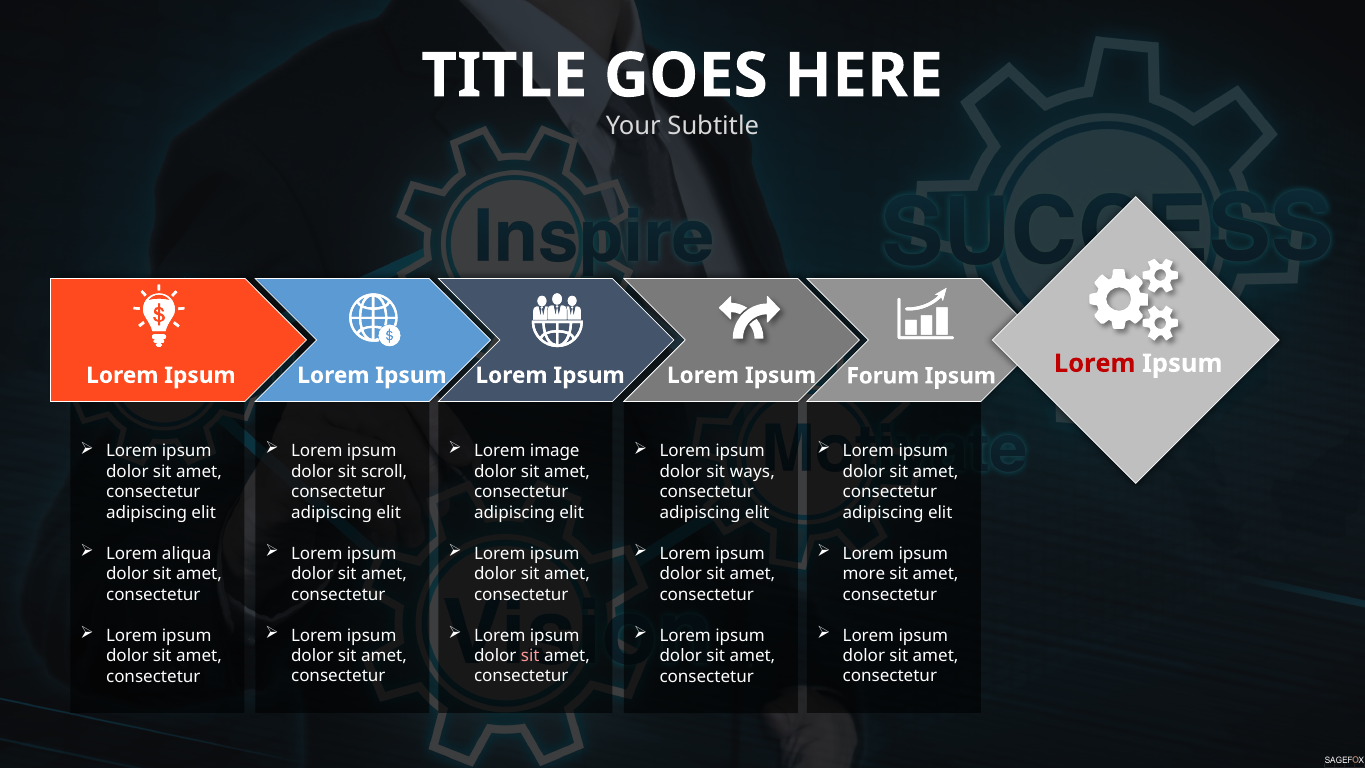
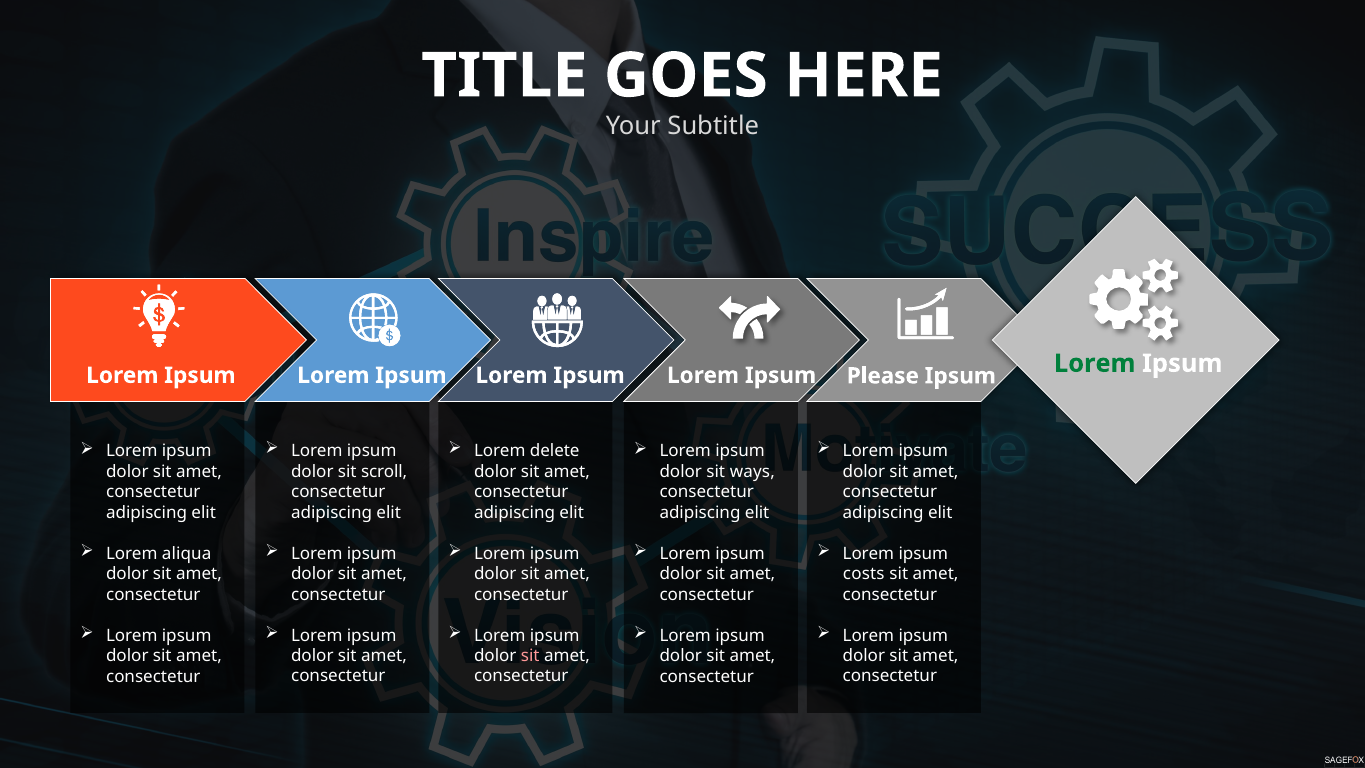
Forum: Forum -> Please (883, 376)
Lorem colour: red -> green (1095, 363)
image: image -> delete (555, 451)
more: more -> costs (864, 574)
